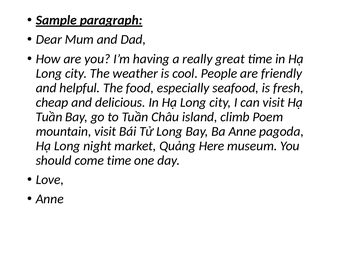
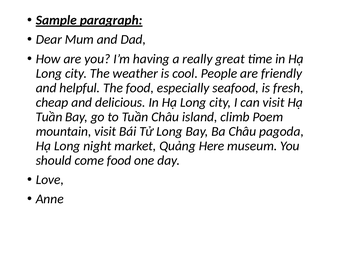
Ba Anne: Anne -> Châu (242, 131)
come time: time -> food (119, 160)
